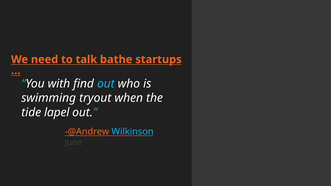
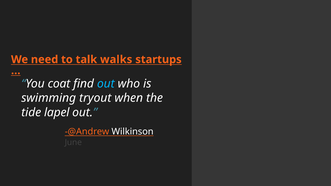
bathe: bathe -> walks (116, 60)
with: with -> coat (59, 84)
Wilkinson colour: light blue -> white (133, 132)
